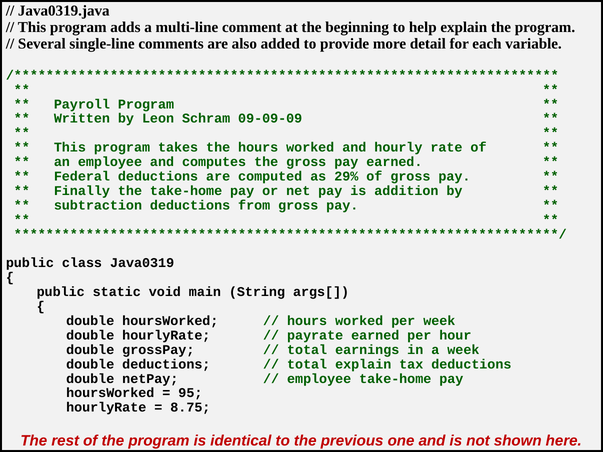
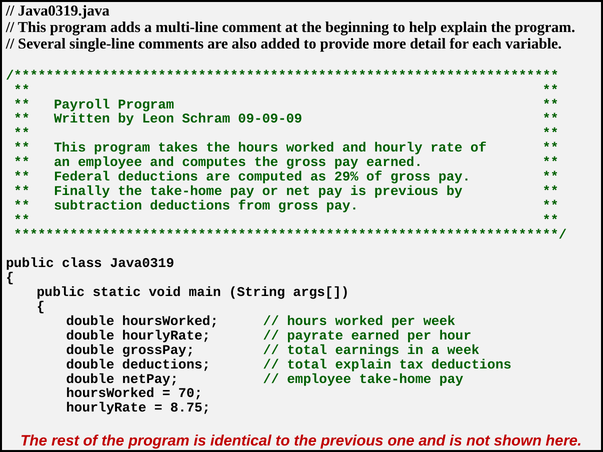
is addition: addition -> previous (406, 191)
95: 95 -> 70 (190, 393)
